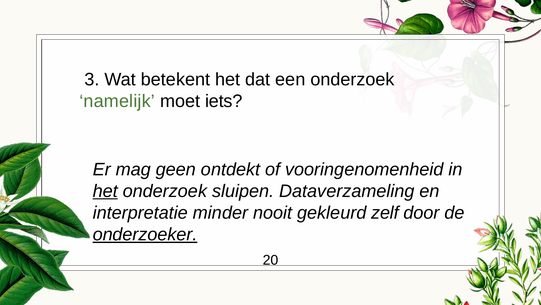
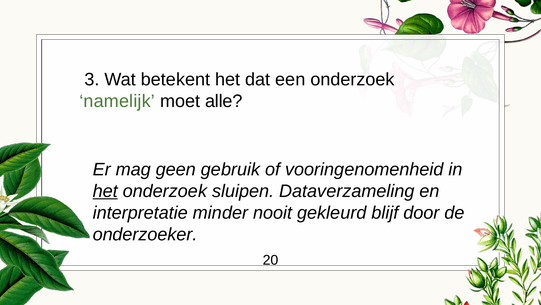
iets: iets -> alle (224, 101)
ontdekt: ontdekt -> gebruik (231, 169)
zelf: zelf -> blijf (385, 212)
onderzoeker underline: present -> none (145, 234)
